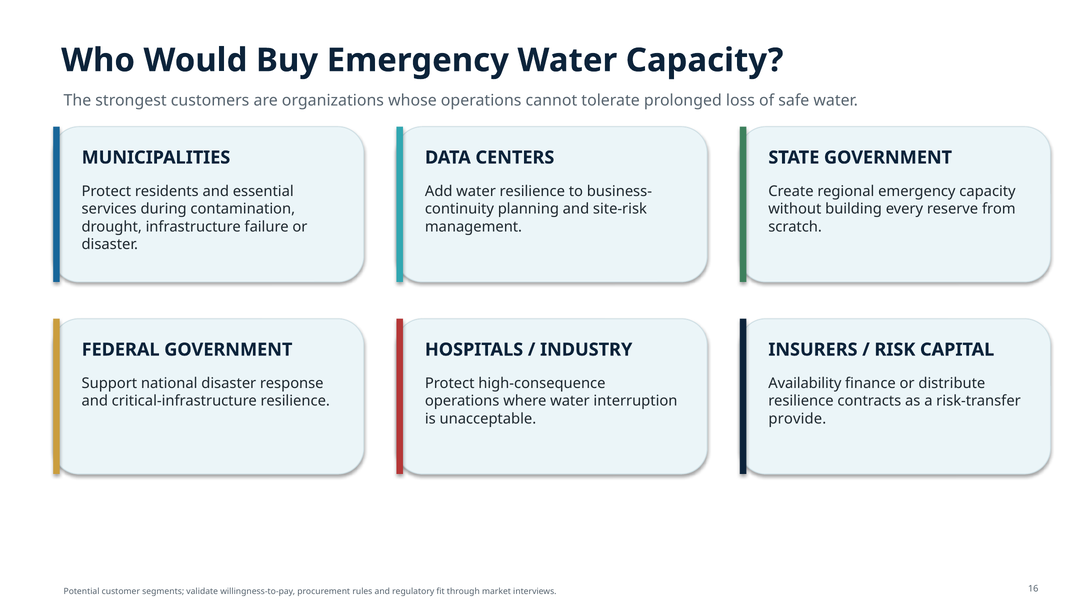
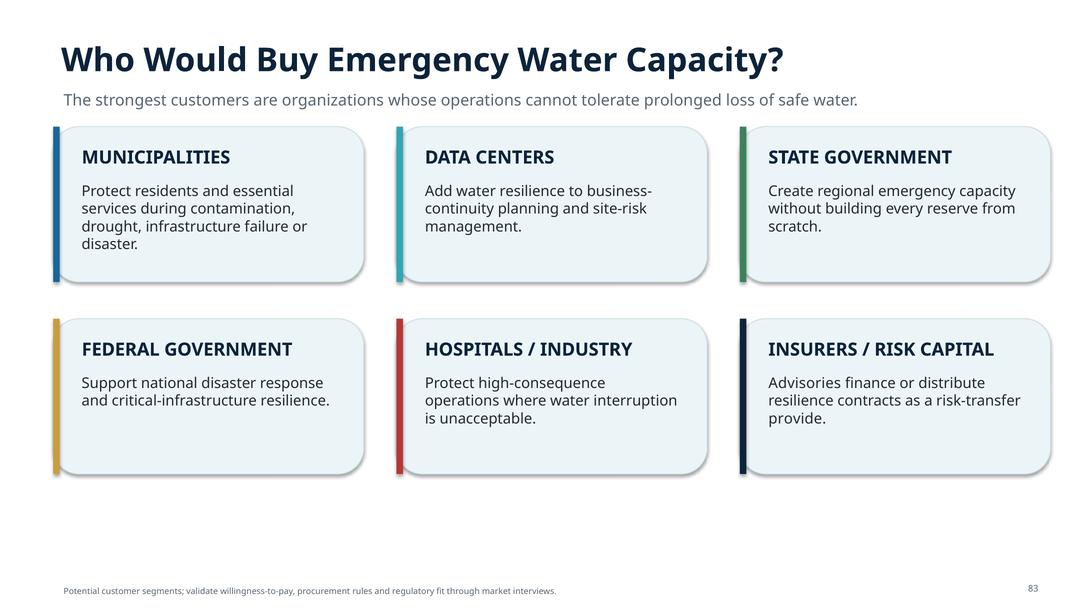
Availability: Availability -> Advisories (805, 383)
16: 16 -> 83 (1033, 589)
